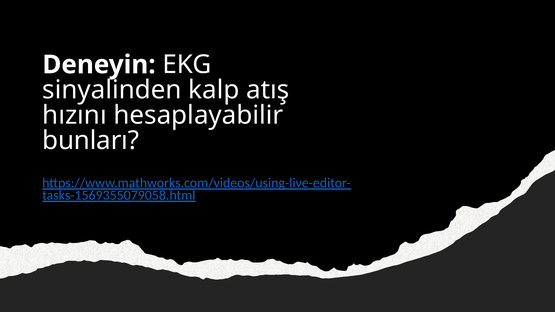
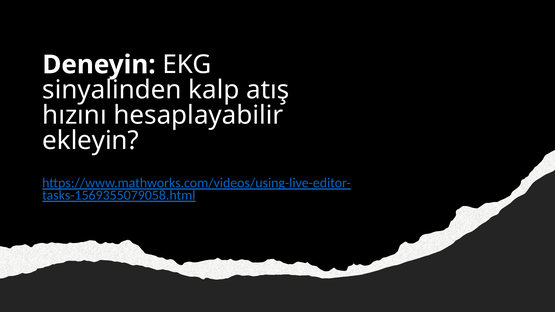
bunları: bunları -> ekleyin (91, 141)
